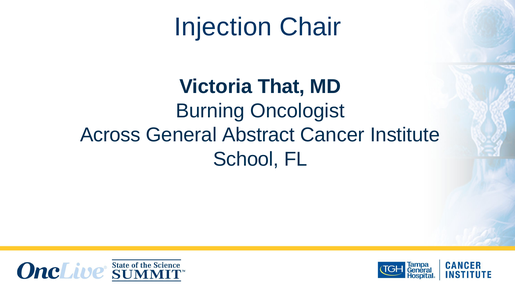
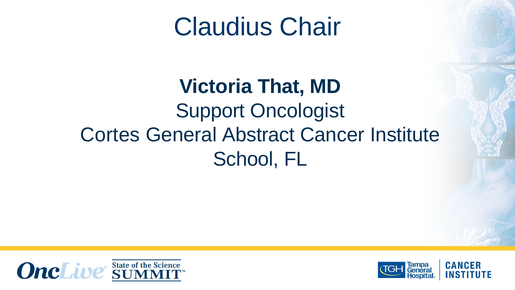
Injection: Injection -> Claudius (223, 27)
Burning: Burning -> Support (210, 111)
Across: Across -> Cortes (110, 135)
